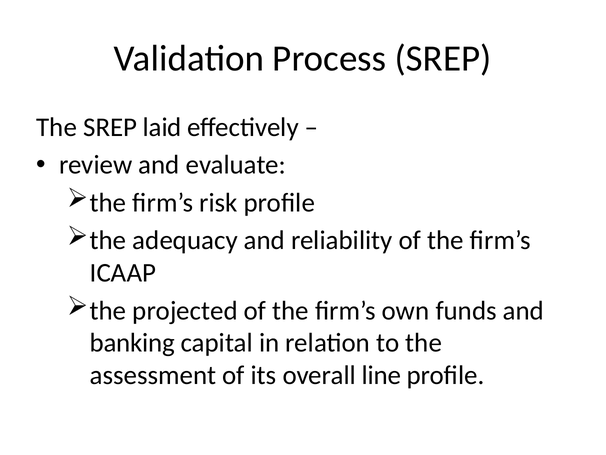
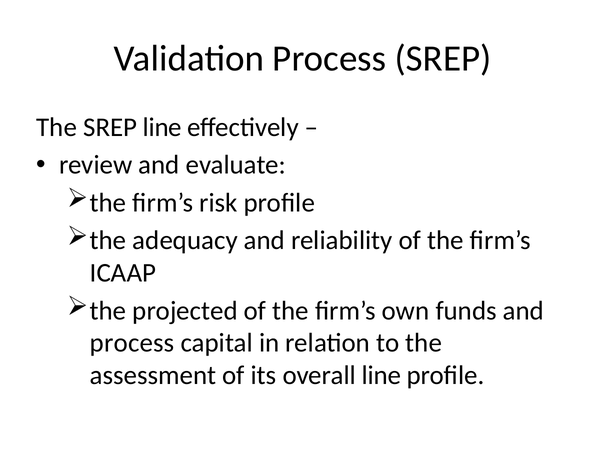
SREP laid: laid -> line (162, 127)
banking: banking -> process (132, 343)
